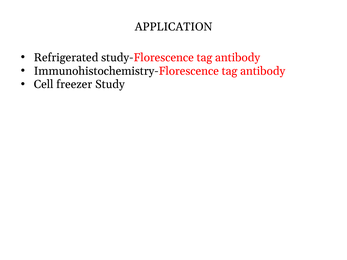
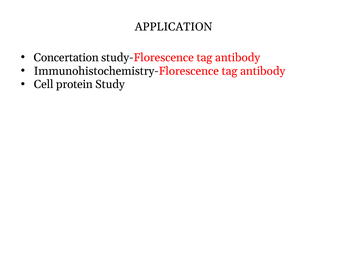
Refrigerated: Refrigerated -> Concertation (66, 58)
freezer: freezer -> protein (74, 85)
